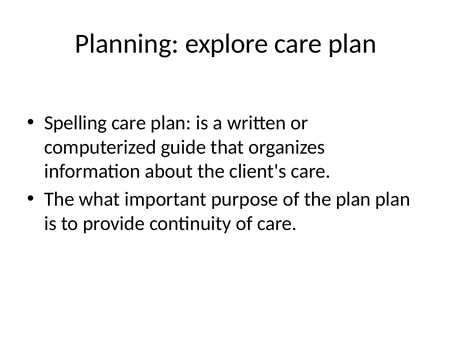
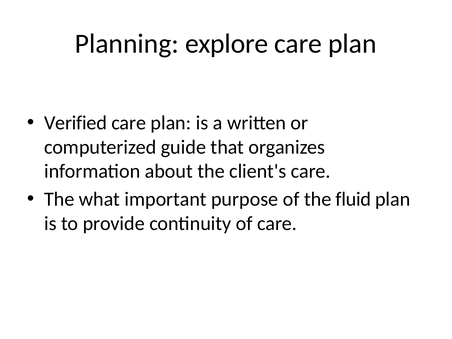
Spelling: Spelling -> Verified (76, 123)
the plan: plan -> fluid (353, 199)
